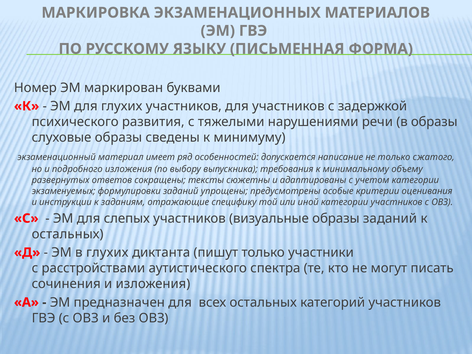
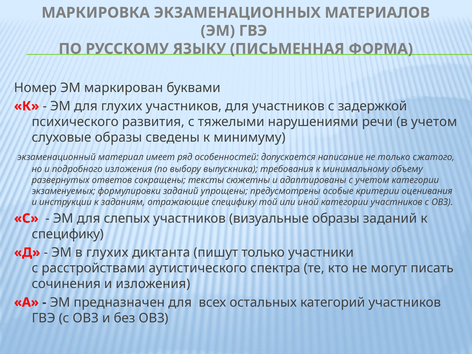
в образы: образы -> учетом (434, 122)
остальных: остальных -> специфику (68, 234)
